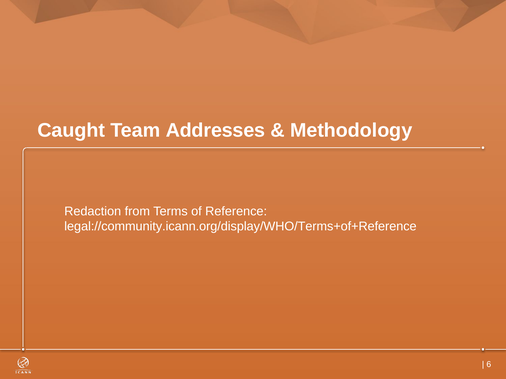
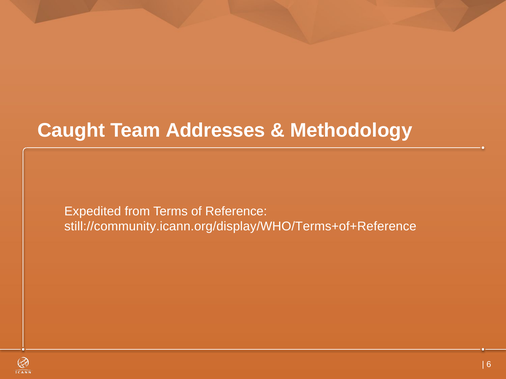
Redaction: Redaction -> Expedited (93, 212)
legal://community.icann.org/display/WHO/Terms+of+Reference: legal://community.icann.org/display/WHO/Terms+of+Reference -> still://community.icann.org/display/WHO/Terms+of+Reference (240, 227)
